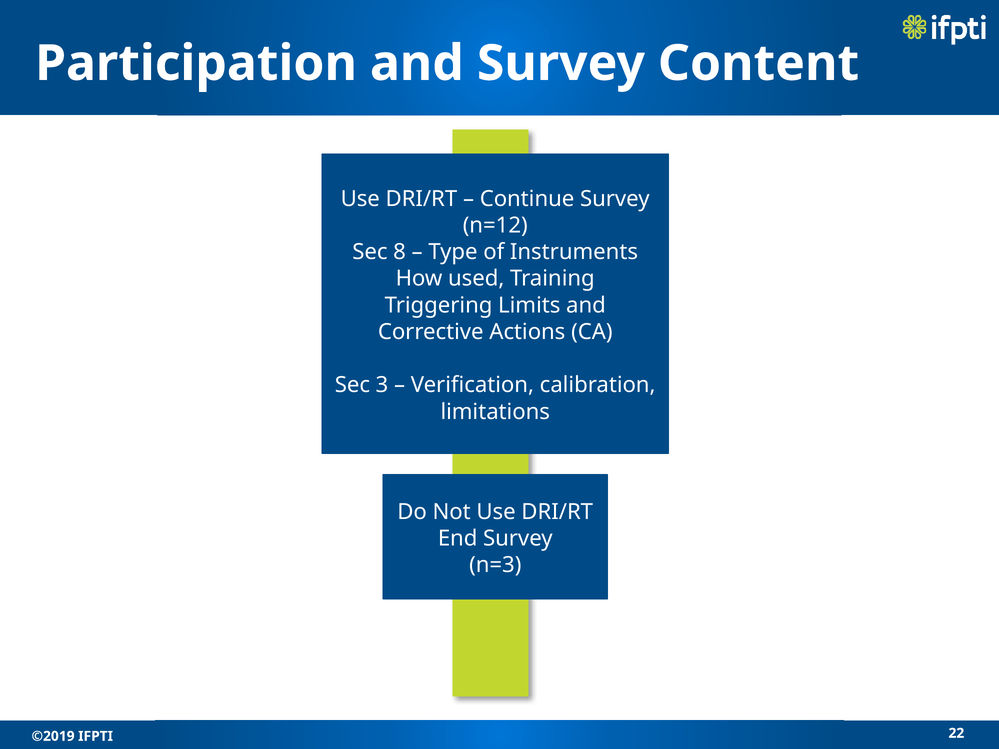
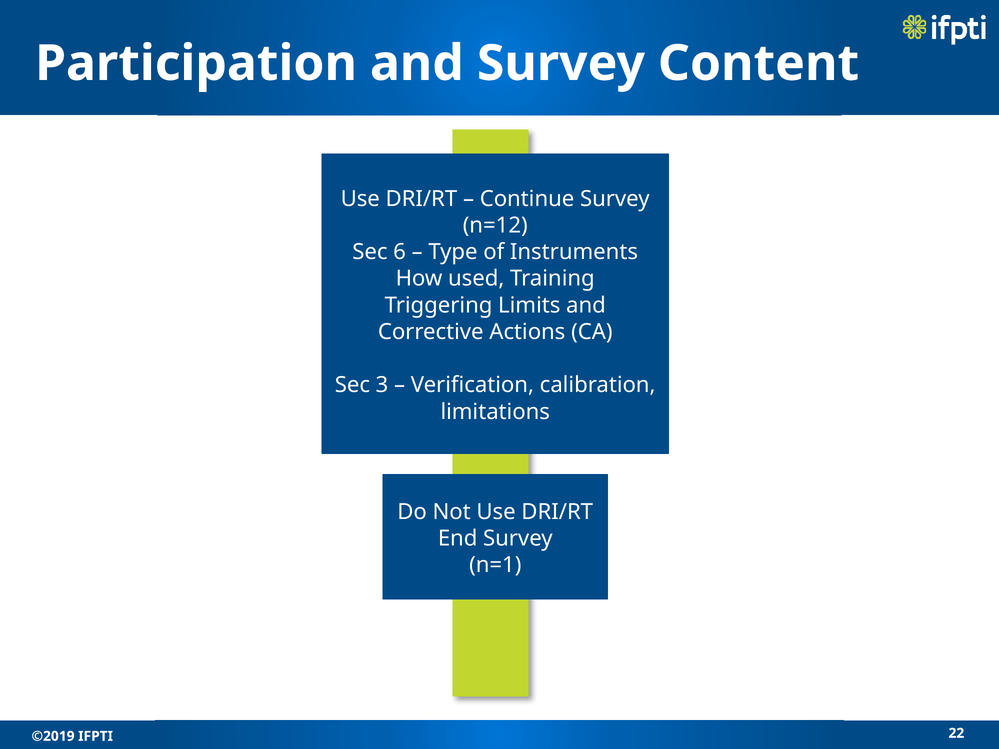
8: 8 -> 6 (400, 252)
n=3: n=3 -> n=1 (495, 565)
